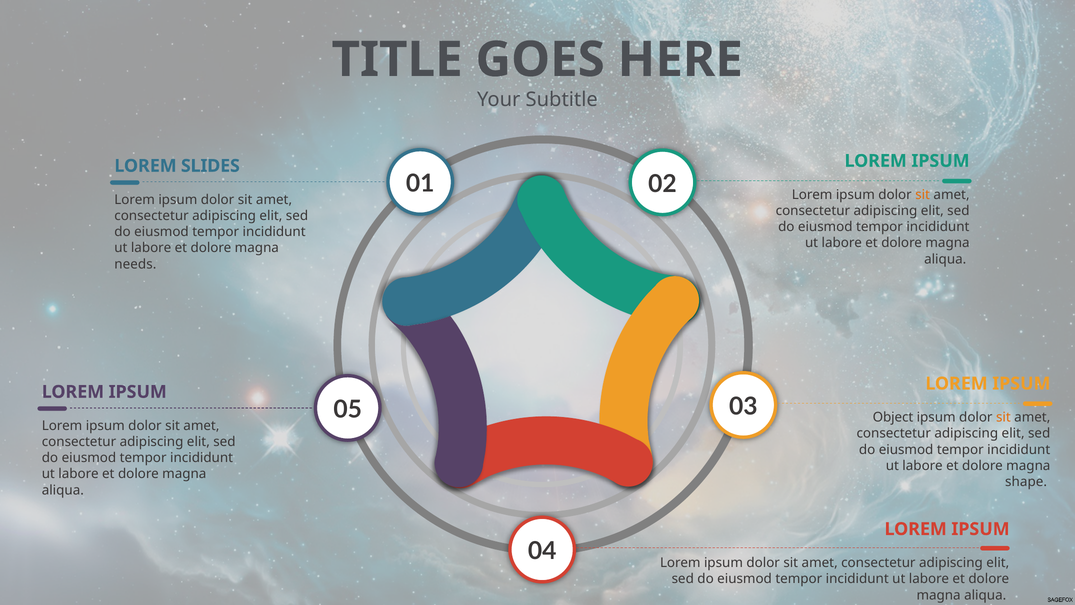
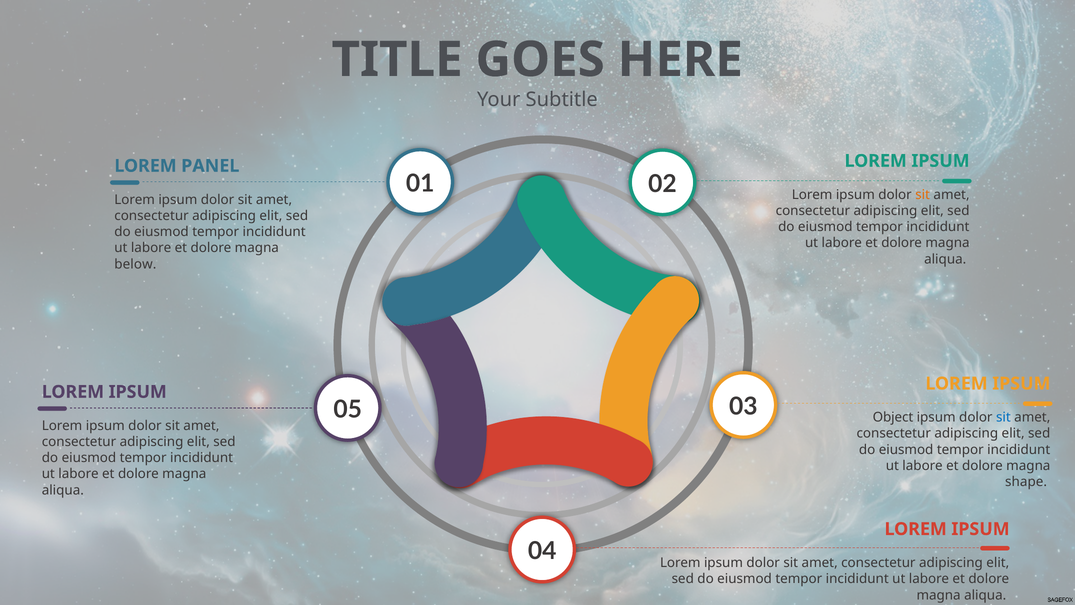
SLIDES: SLIDES -> PANEL (210, 166)
needs: needs -> below (135, 264)
sit colour: orange -> blue (1003, 417)
